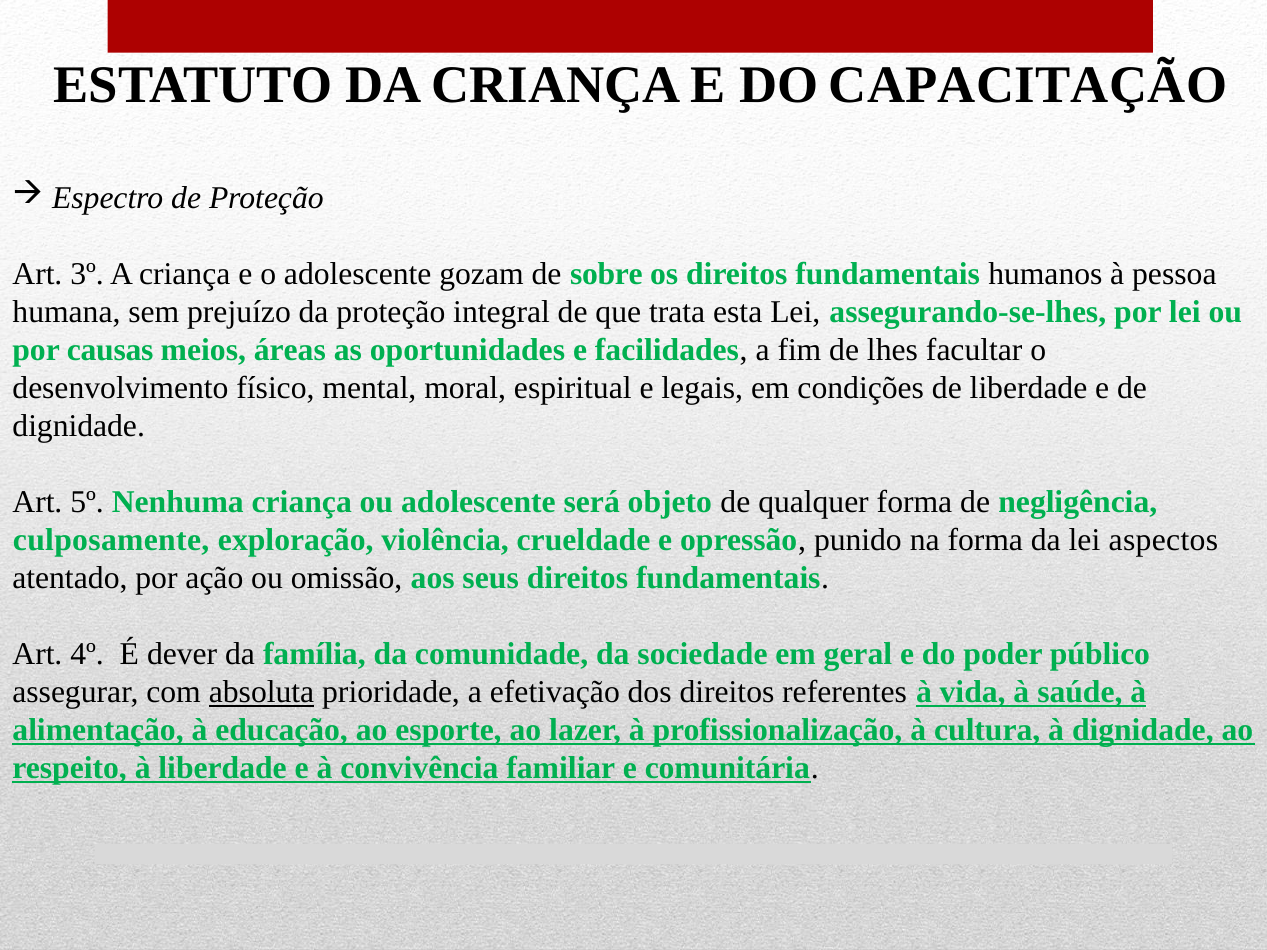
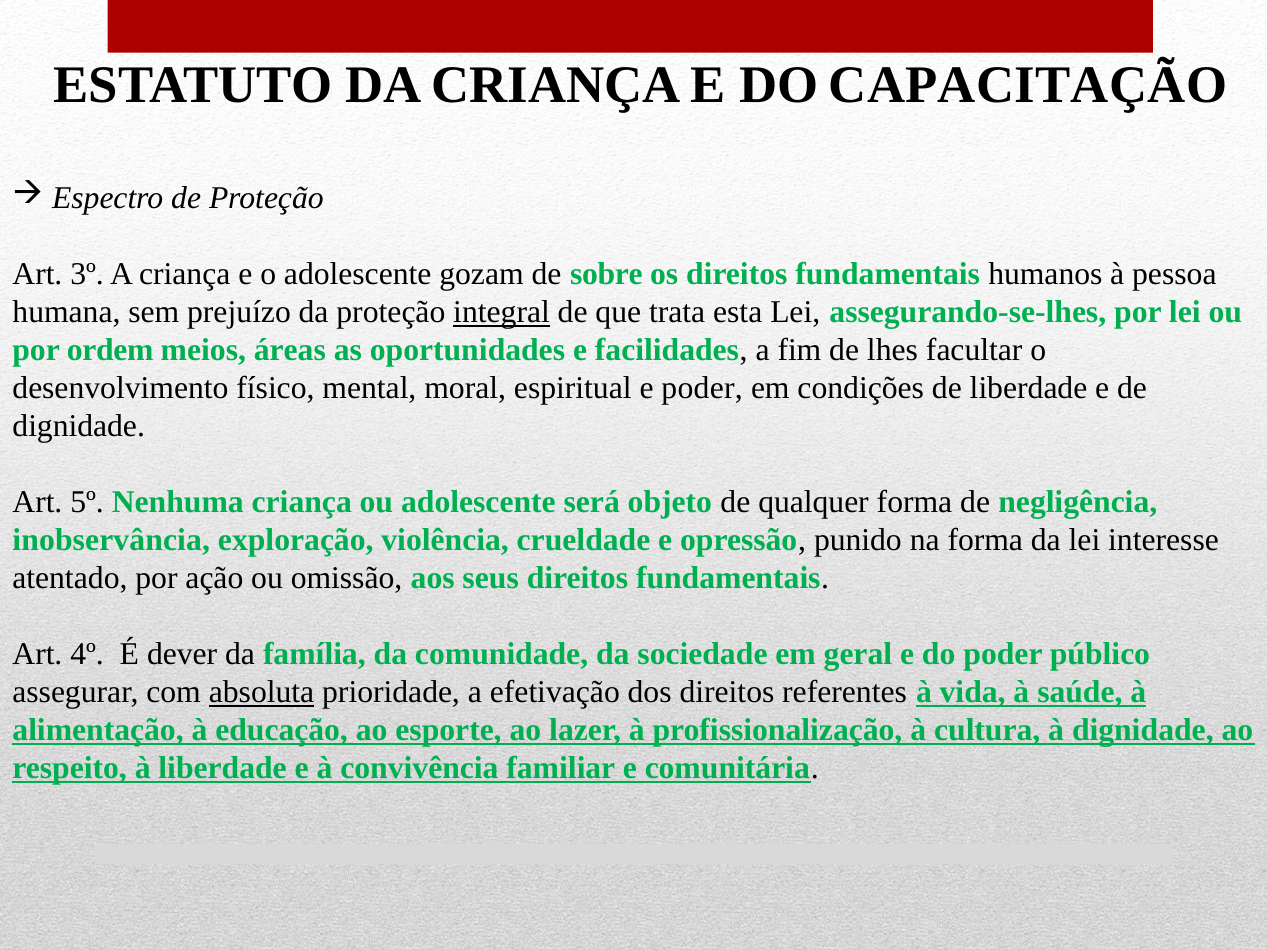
integral underline: none -> present (502, 312)
causas: causas -> ordem (110, 350)
e legais: legais -> poder (702, 388)
culposamente: culposamente -> inobservância (111, 540)
aspectos: aspectos -> interesse (1164, 540)
